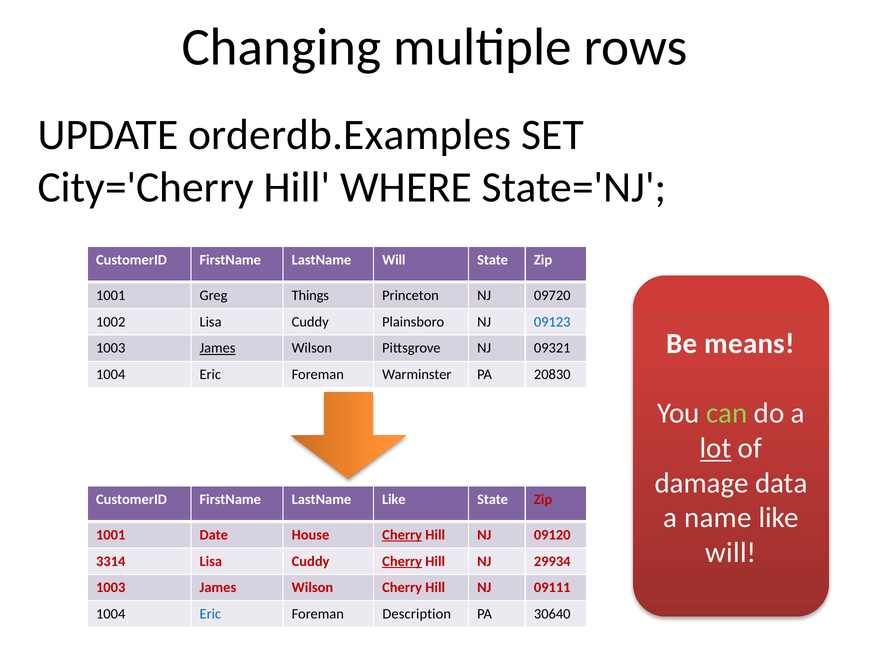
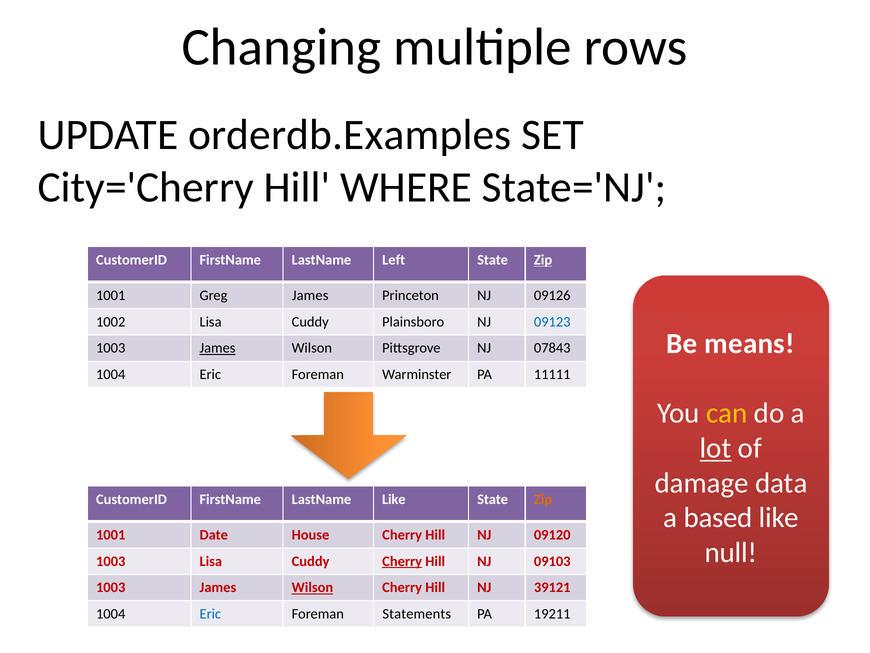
LastName Will: Will -> Left (394, 260)
Zip underline: none -> present (543, 260)
Greg Things: Things -> James (310, 295)
09720: 09720 -> 09126 (552, 295)
09321: 09321 -> 07843 (552, 348)
20830: 20830 -> 11111 (552, 374)
can colour: light green -> yellow (727, 413)
Zip colour: red -> orange (543, 499)
name: name -> based (718, 517)
Cherry underline: present -> none (402, 534)
will: will -> null (731, 552)
3314: 3314 -> 1003 (111, 561)
29934: 29934 -> 09103 (552, 561)
Wilson underline: none -> present (312, 587)
09111: 09111 -> 39121 (552, 587)
Description: Description -> Statements (417, 614)
30640: 30640 -> 19211 (552, 614)
